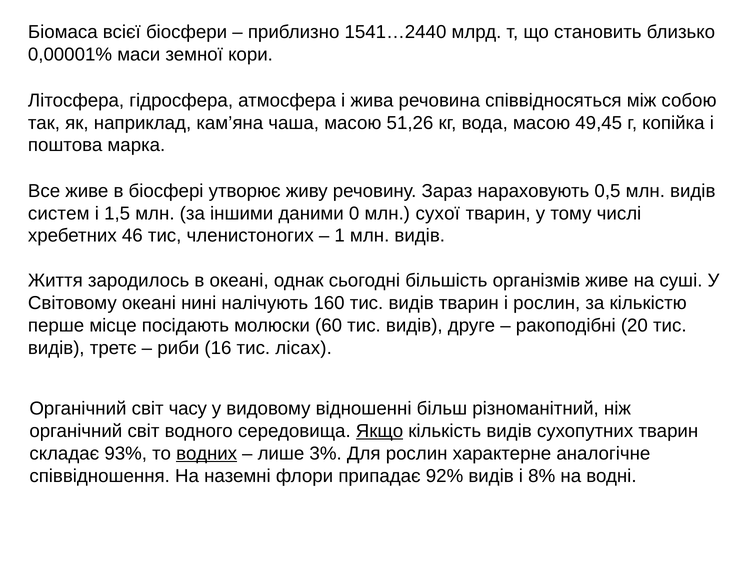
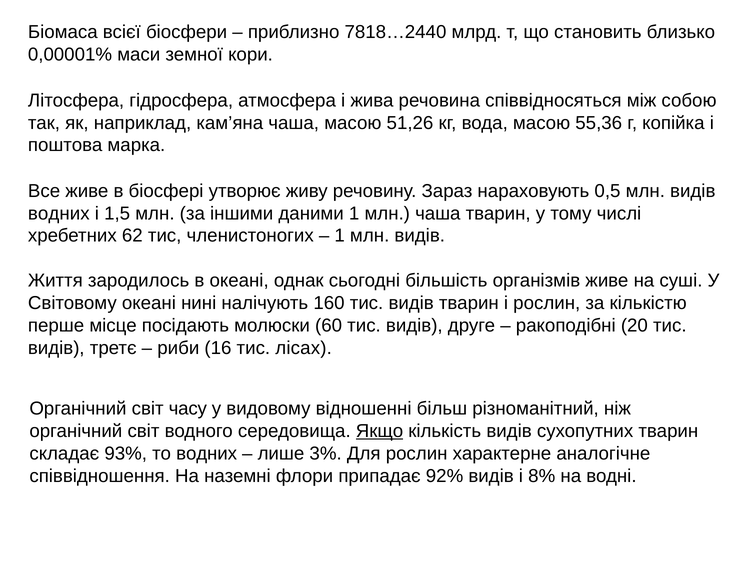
1541…2440: 1541…2440 -> 7818…2440 (395, 32)
49,45: 49,45 -> 55,36 (599, 123)
систем: систем -> водних (59, 213)
даними 0: 0 -> 1 (354, 213)
млн сухої: сухої -> чаша (438, 213)
46: 46 -> 62 (132, 236)
водних underline: present -> none (207, 453)
